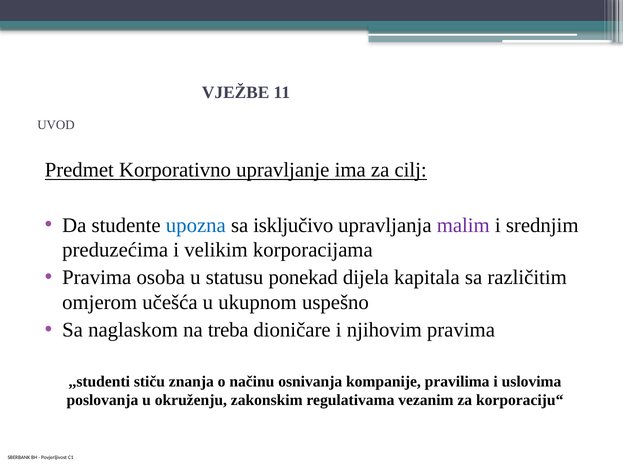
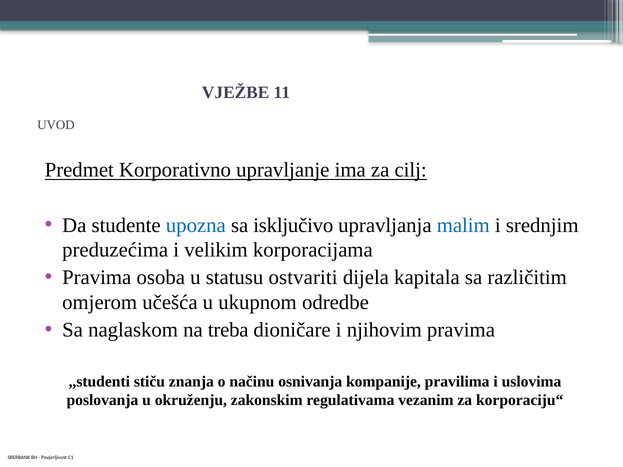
malim colour: purple -> blue (463, 225)
ponekad: ponekad -> ostvariti (303, 278)
uspešno: uspešno -> odredbe (335, 303)
